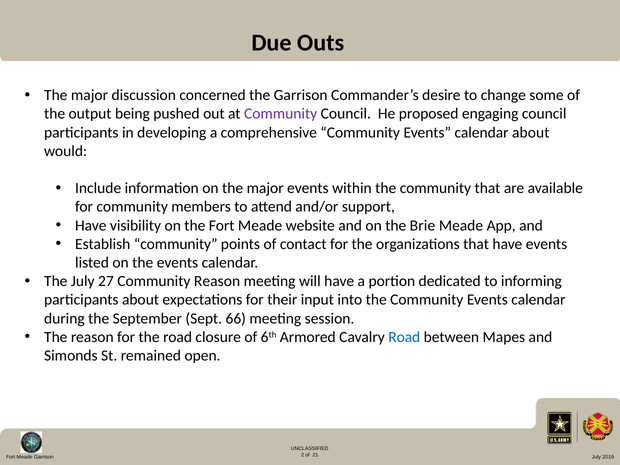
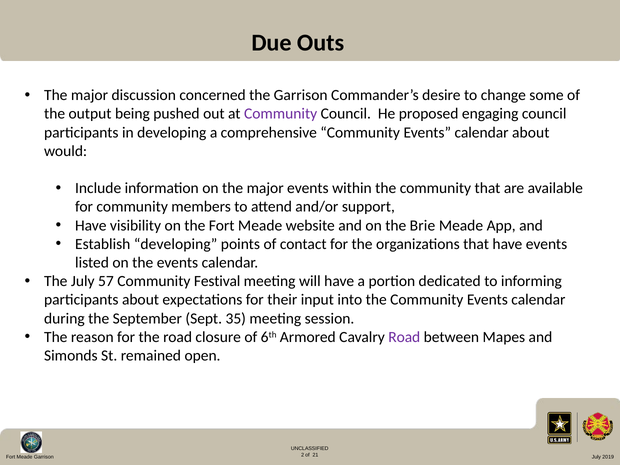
Establish community: community -> developing (176, 244)
27: 27 -> 57 (106, 281)
Community Reason: Reason -> Festival (217, 281)
66: 66 -> 35 (236, 318)
Road colour: blue -> purple (404, 337)
